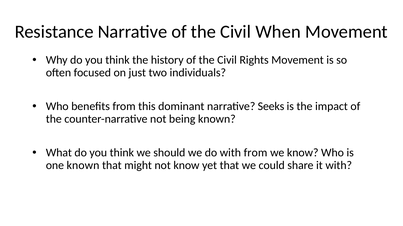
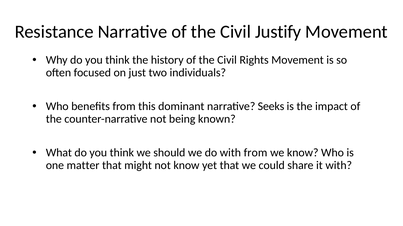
When: When -> Justify (278, 32)
one known: known -> matter (83, 166)
